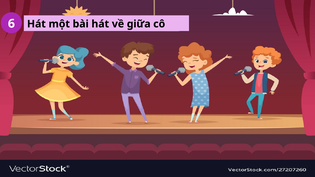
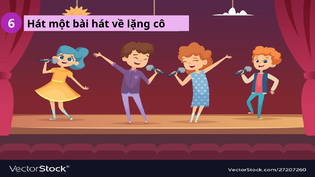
giữa: giữa -> lặng (139, 24)
